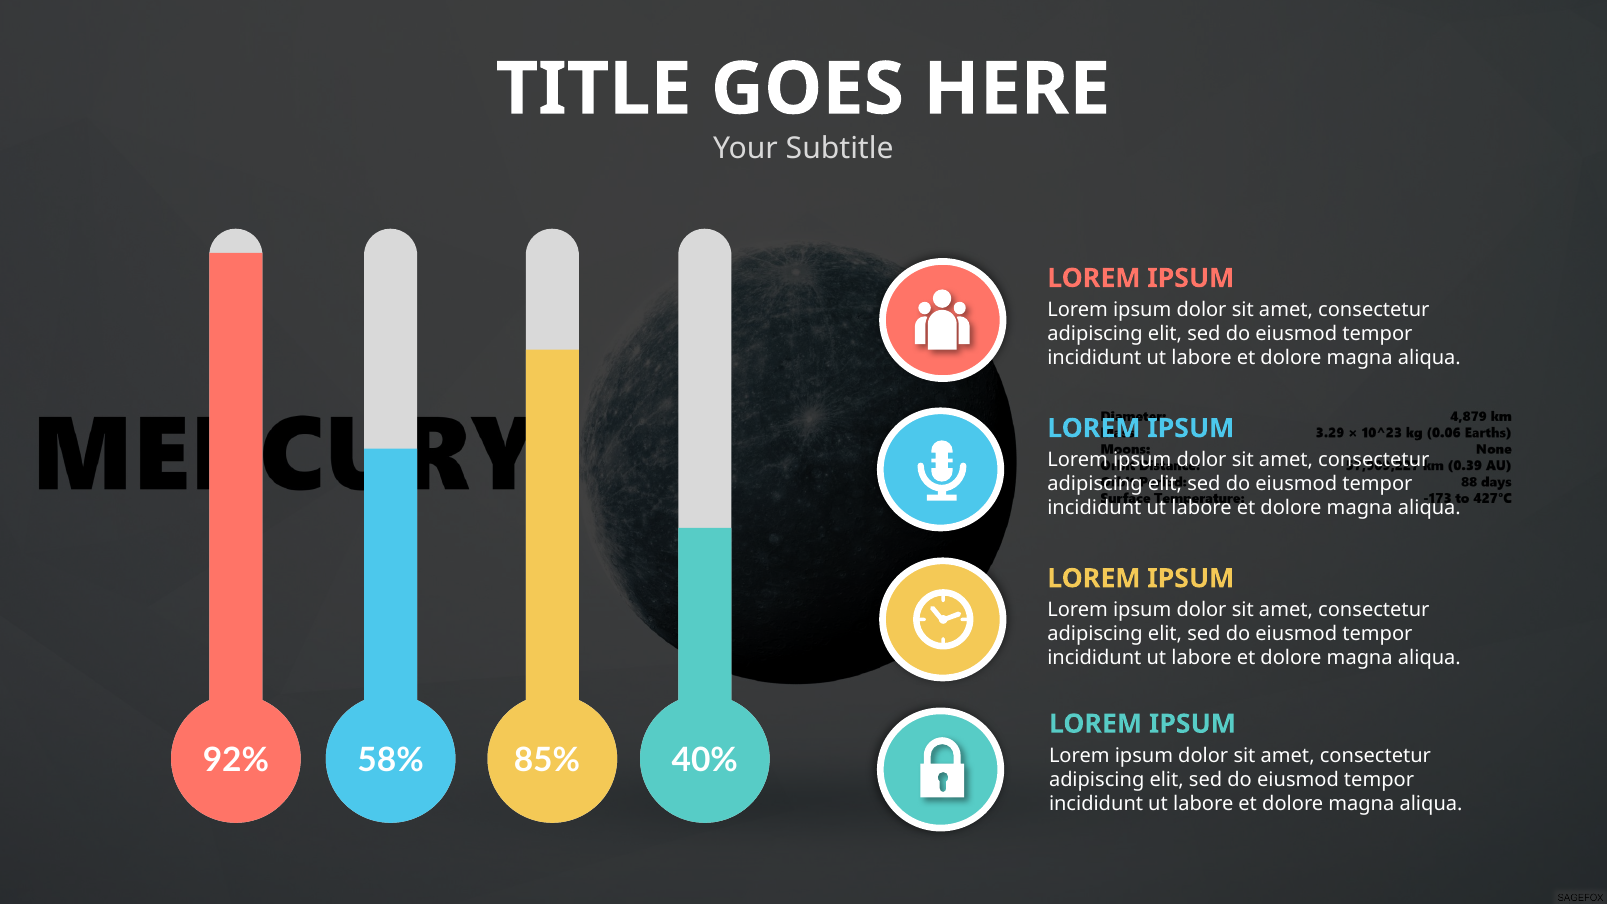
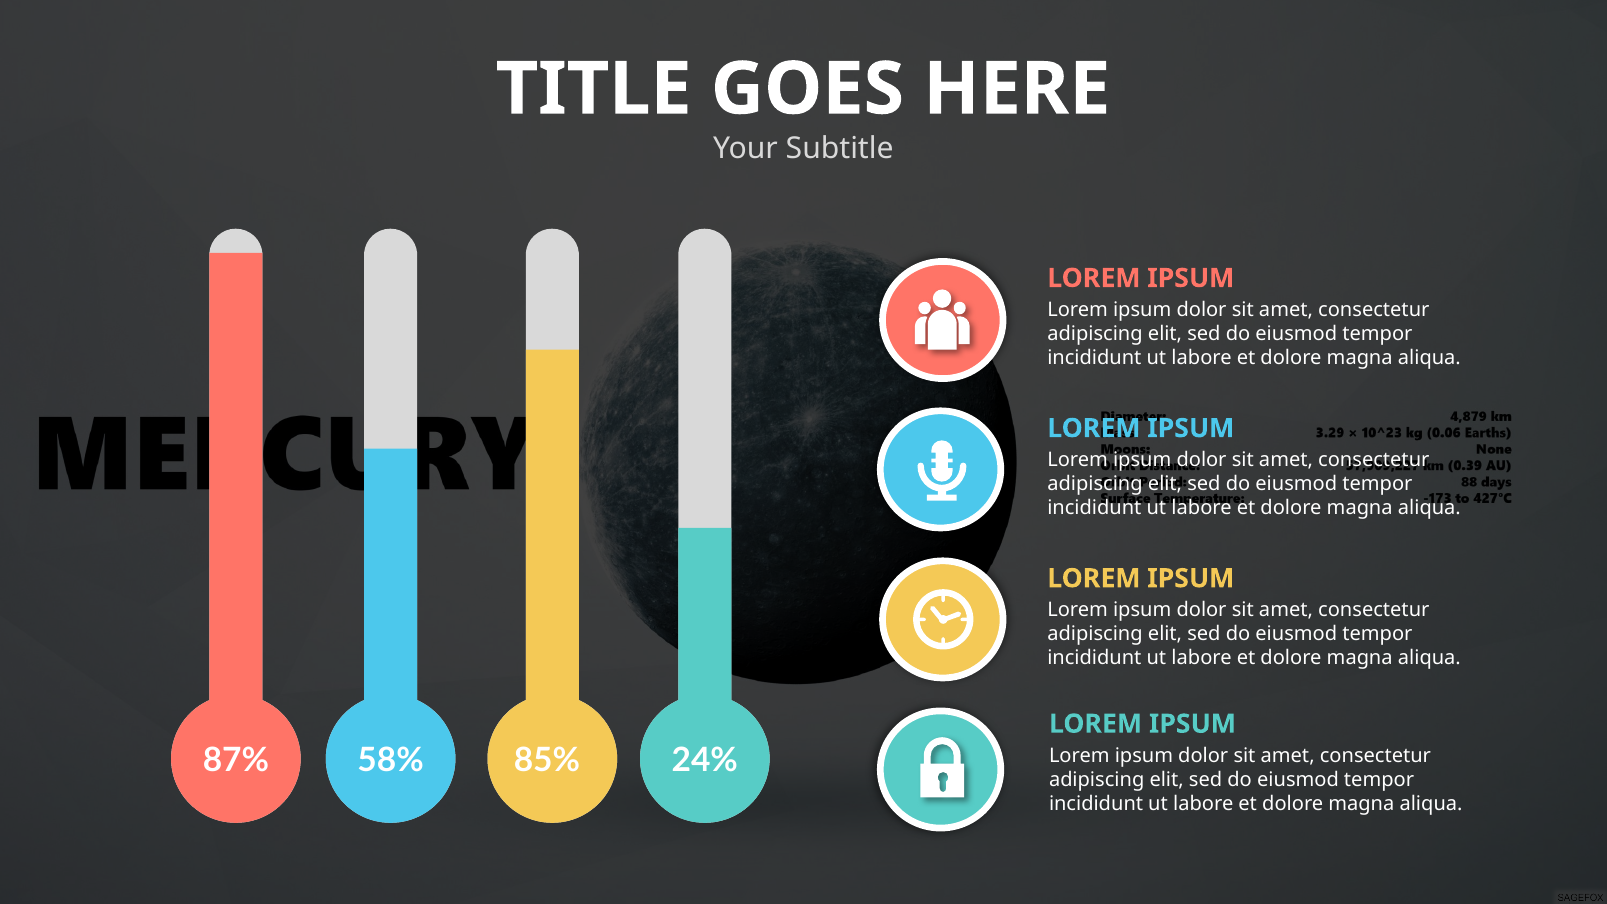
92%: 92% -> 87% (236, 760)
40%: 40% -> 24% (705, 760)
